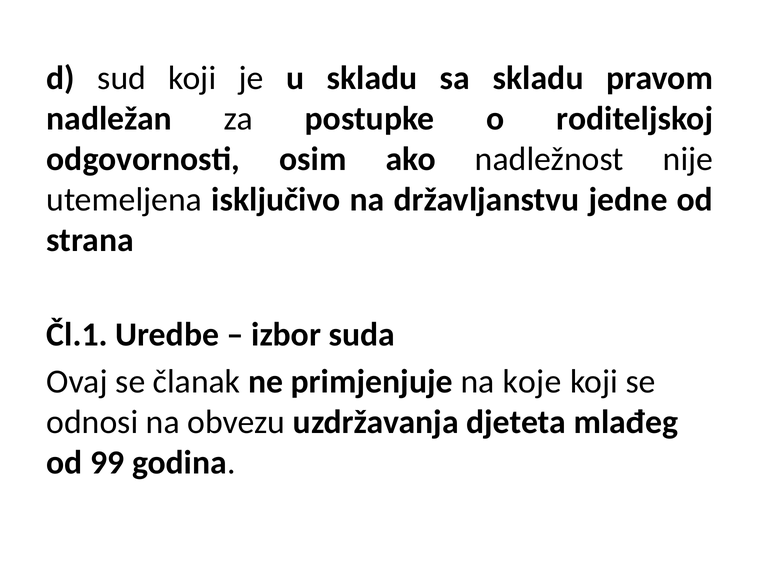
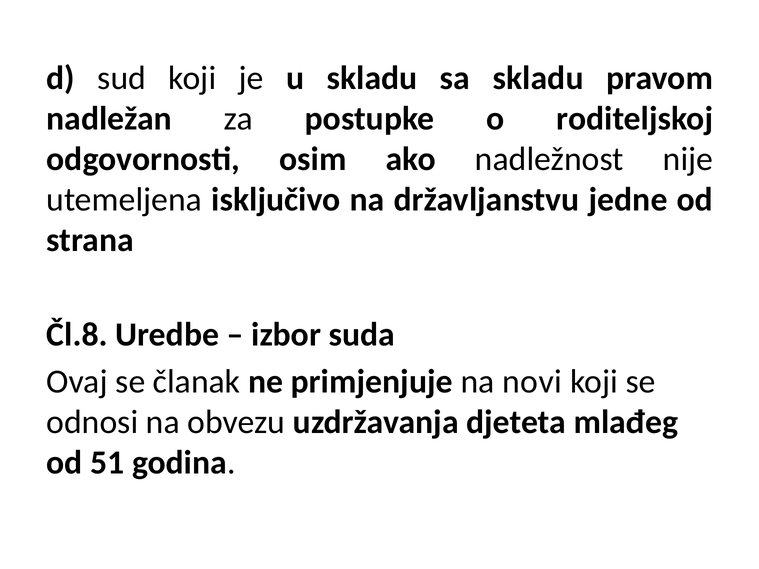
Čl.1: Čl.1 -> Čl.8 (77, 335)
koje: koje -> novi (532, 382)
99: 99 -> 51 (107, 463)
